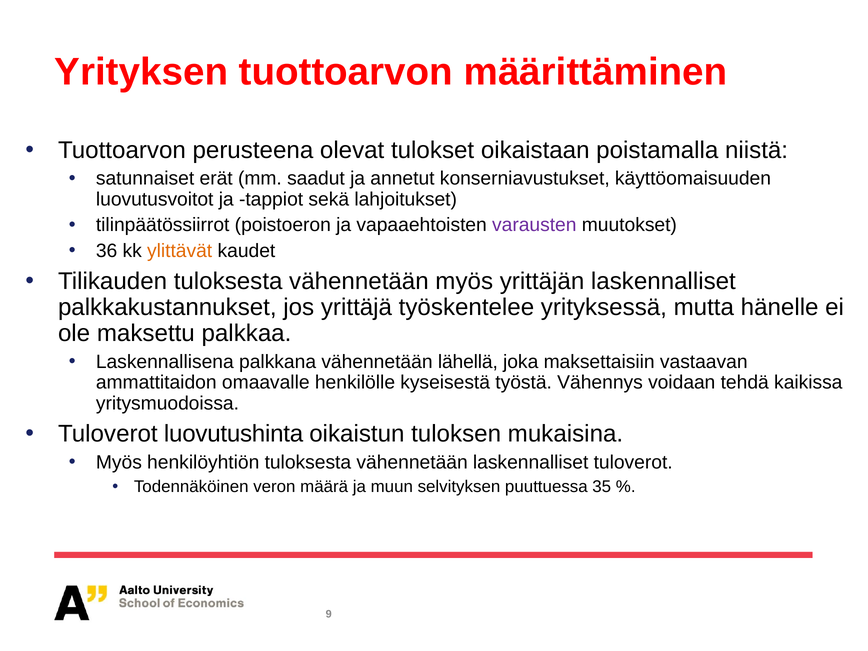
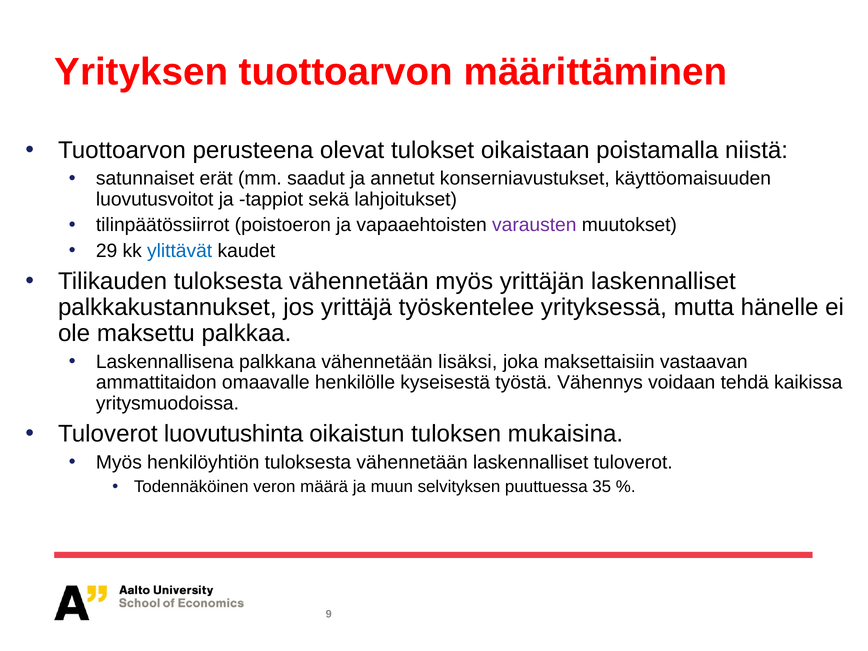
36: 36 -> 29 (107, 251)
ylittävät colour: orange -> blue (180, 251)
lähellä: lähellä -> lisäksi (468, 362)
